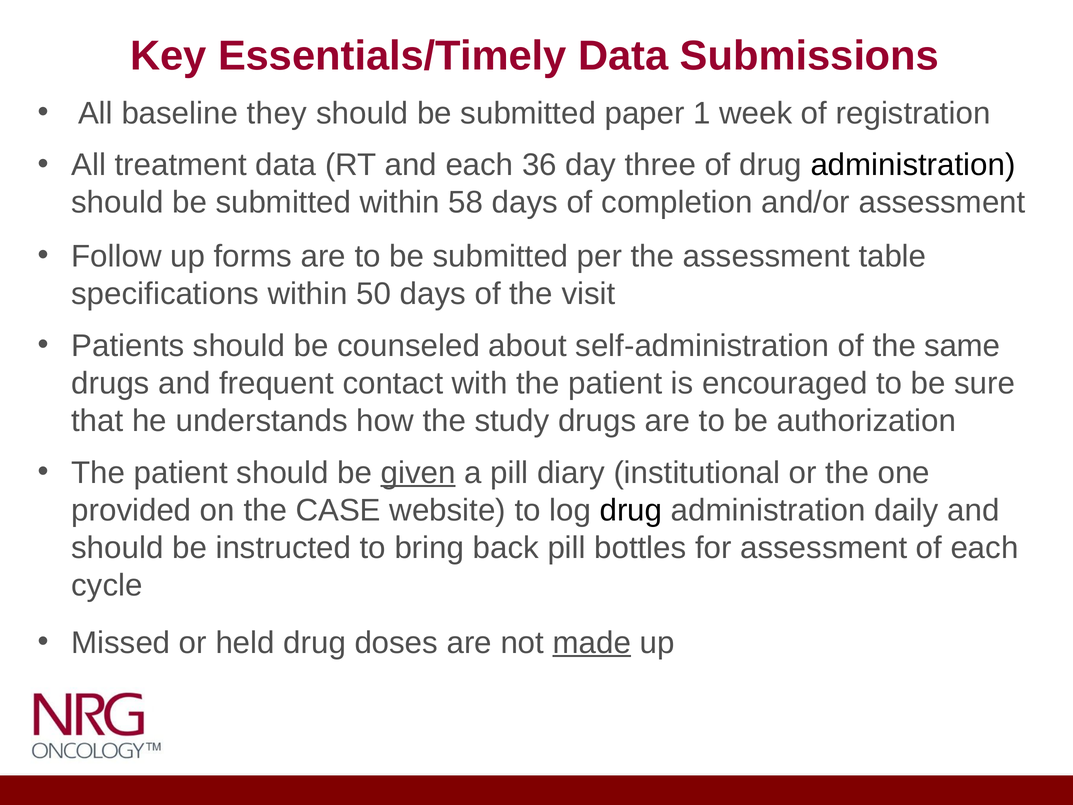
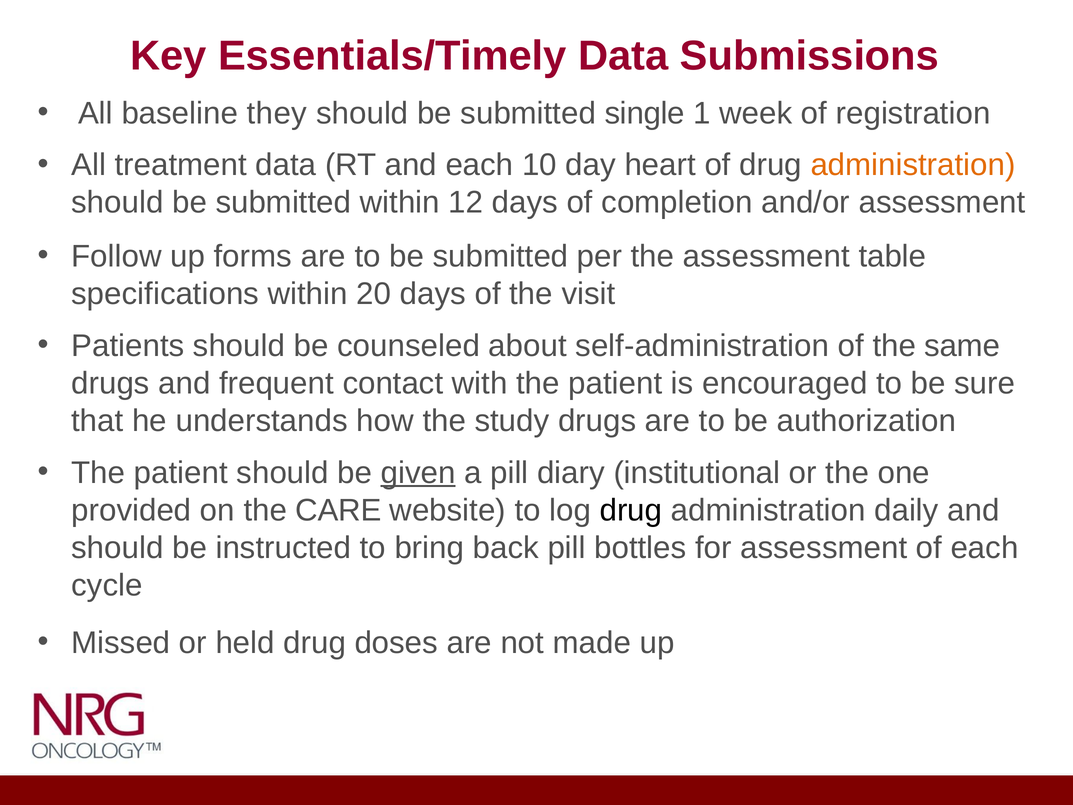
paper: paper -> single (645, 113)
36: 36 -> 10 (539, 165)
three: three -> heart (660, 165)
administration colour: black -> orange (913, 165)
58: 58 -> 12 (466, 203)
50: 50 -> 20 (374, 294)
CASE: CASE -> CARE (338, 510)
made underline: present -> none (592, 642)
